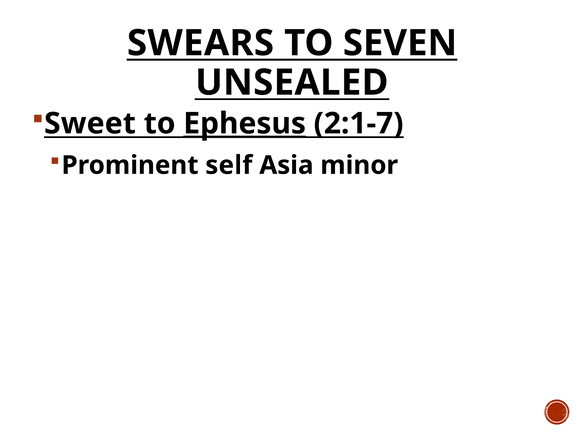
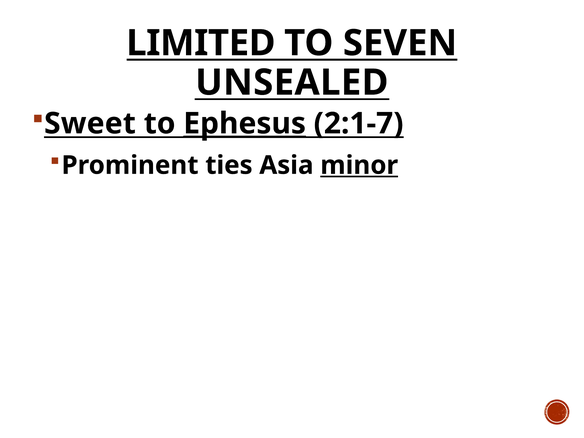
SWEARS: SWEARS -> LIMITED (201, 43)
self: self -> ties (229, 165)
minor underline: none -> present (359, 165)
